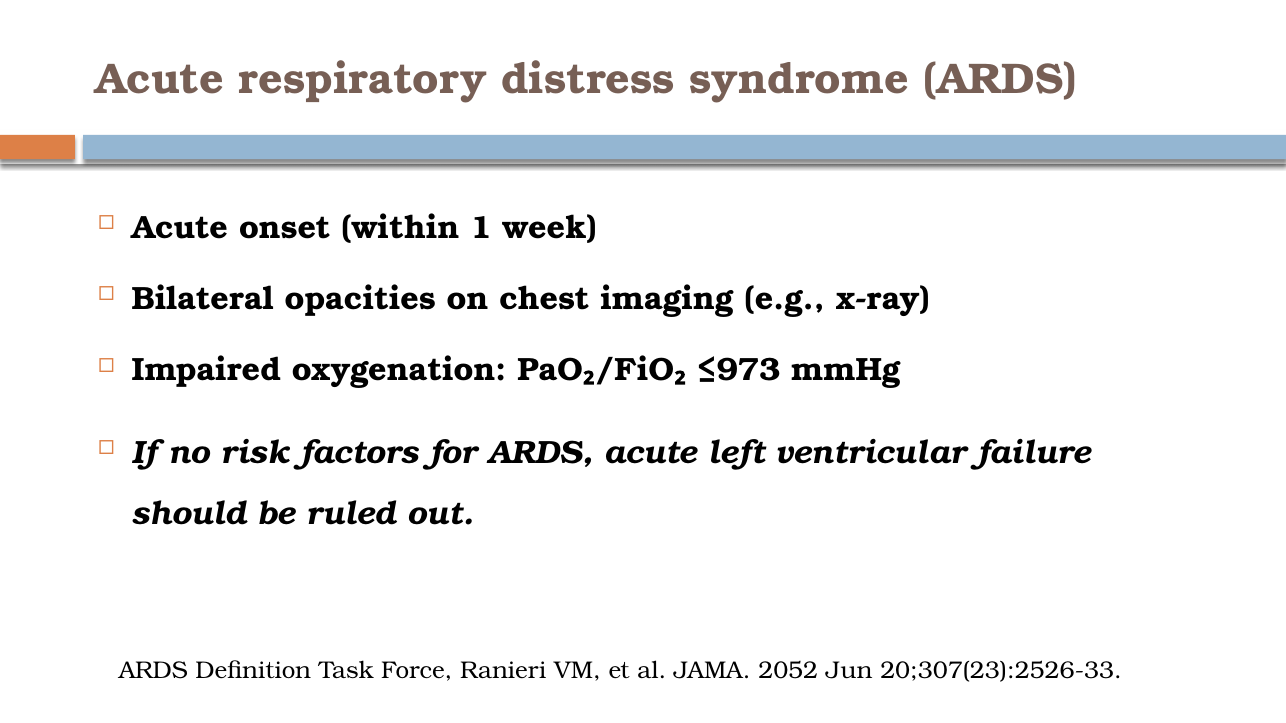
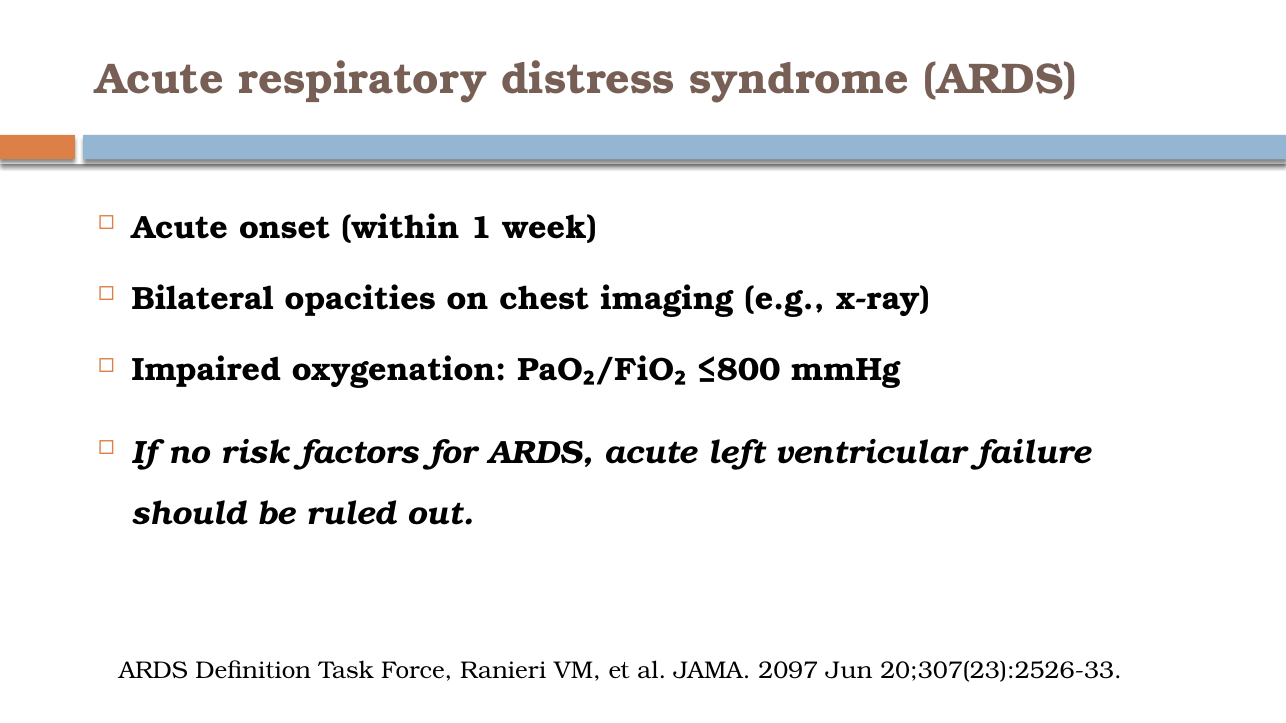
≤973: ≤973 -> ≤800 (739, 370)
2052: 2052 -> 2097 (788, 671)
